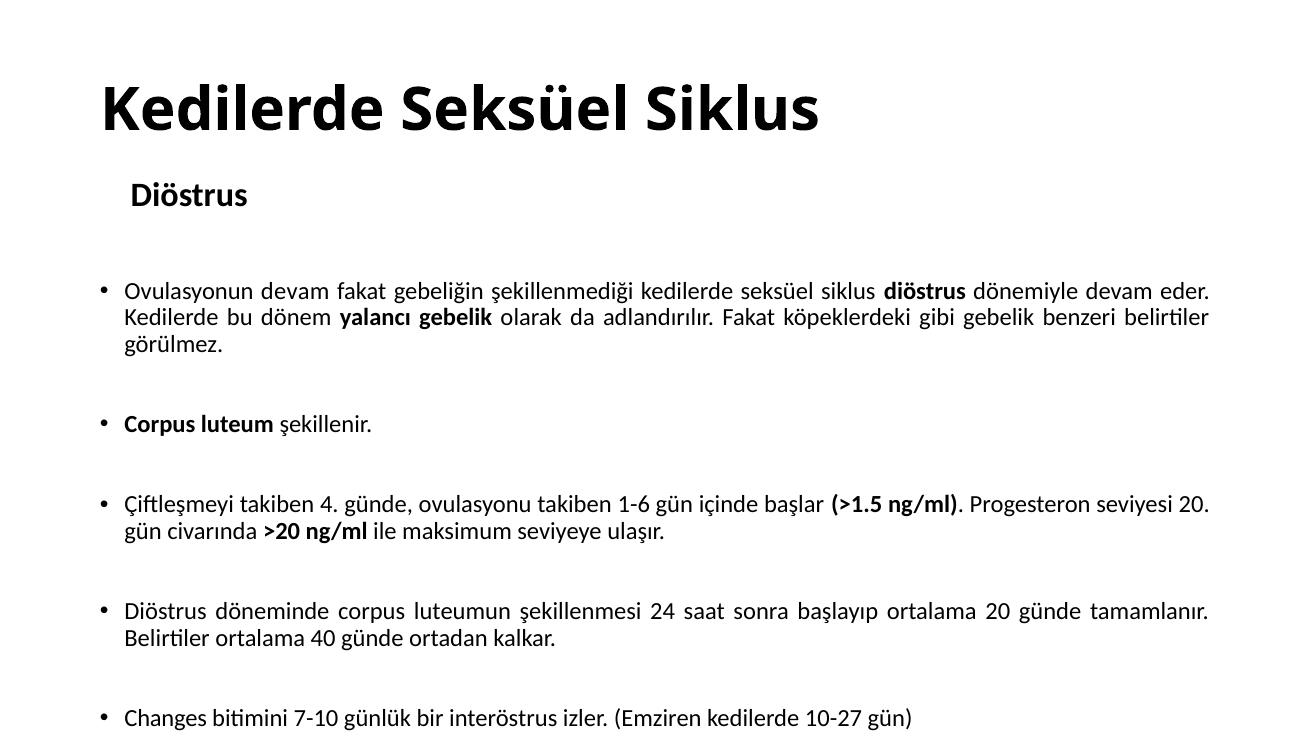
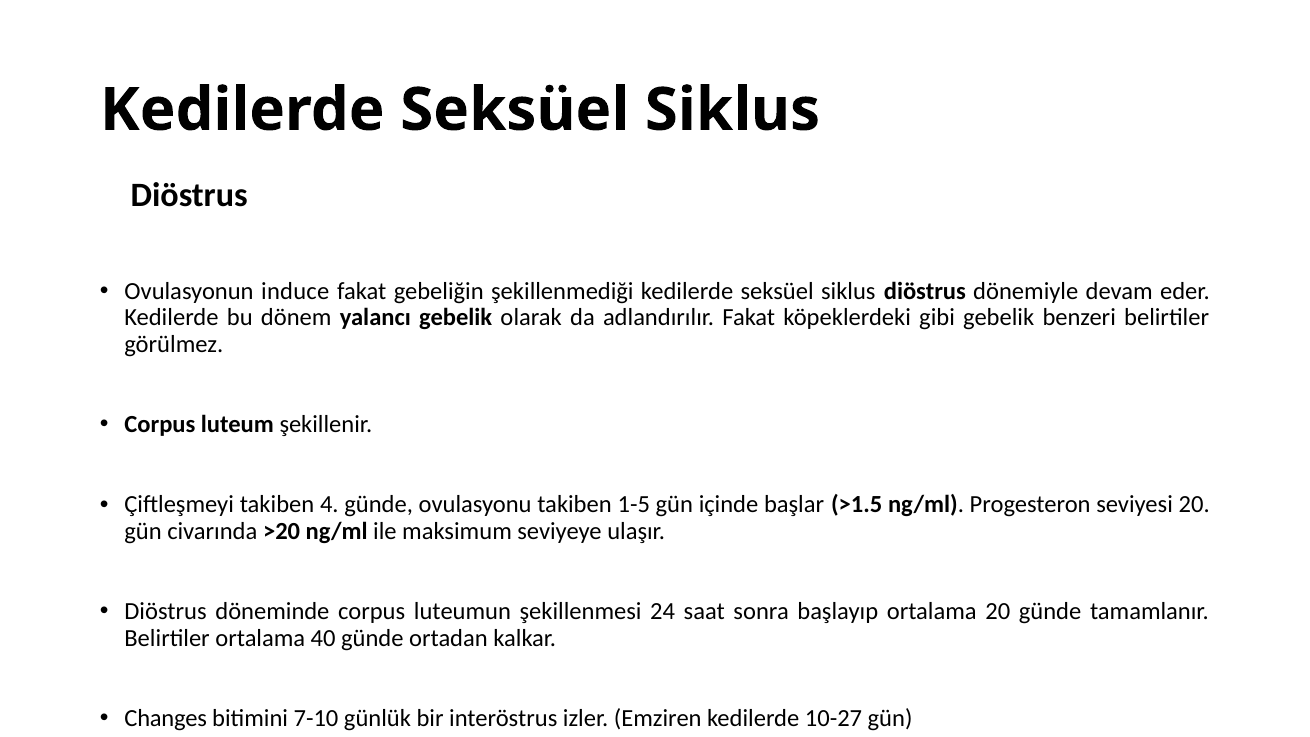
Ovulasyonun devam: devam -> induce (295, 291)
1-6: 1-6 -> 1-5 (634, 505)
